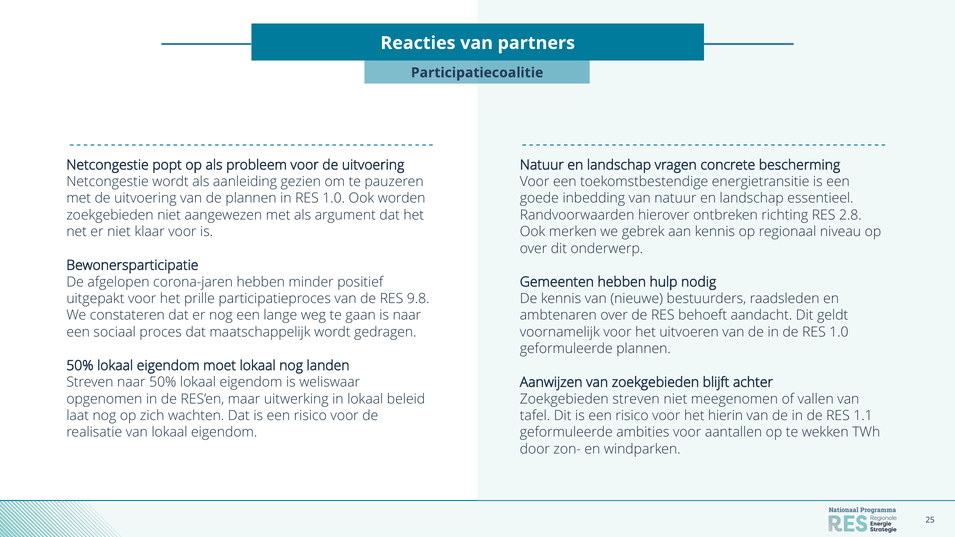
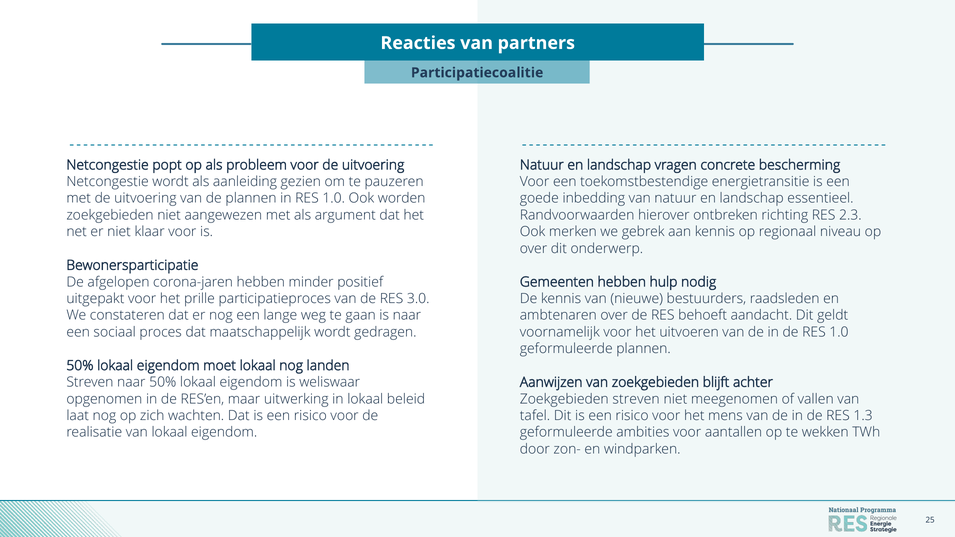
2.8: 2.8 -> 2.3 (850, 215)
9.8: 9.8 -> 3.0 (418, 299)
hierin: hierin -> mens (725, 416)
1.1: 1.1 -> 1.3 (863, 416)
